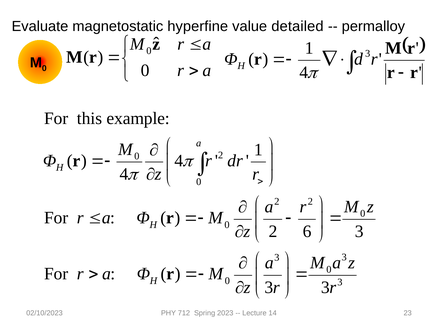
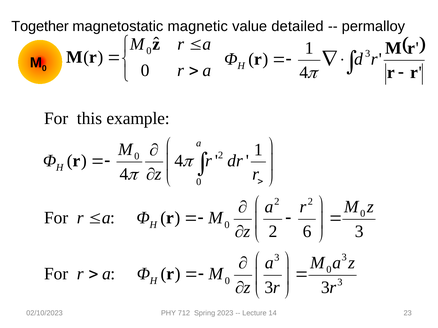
Evaluate: Evaluate -> Together (40, 27)
hyperfine: hyperfine -> magnetic (198, 27)
